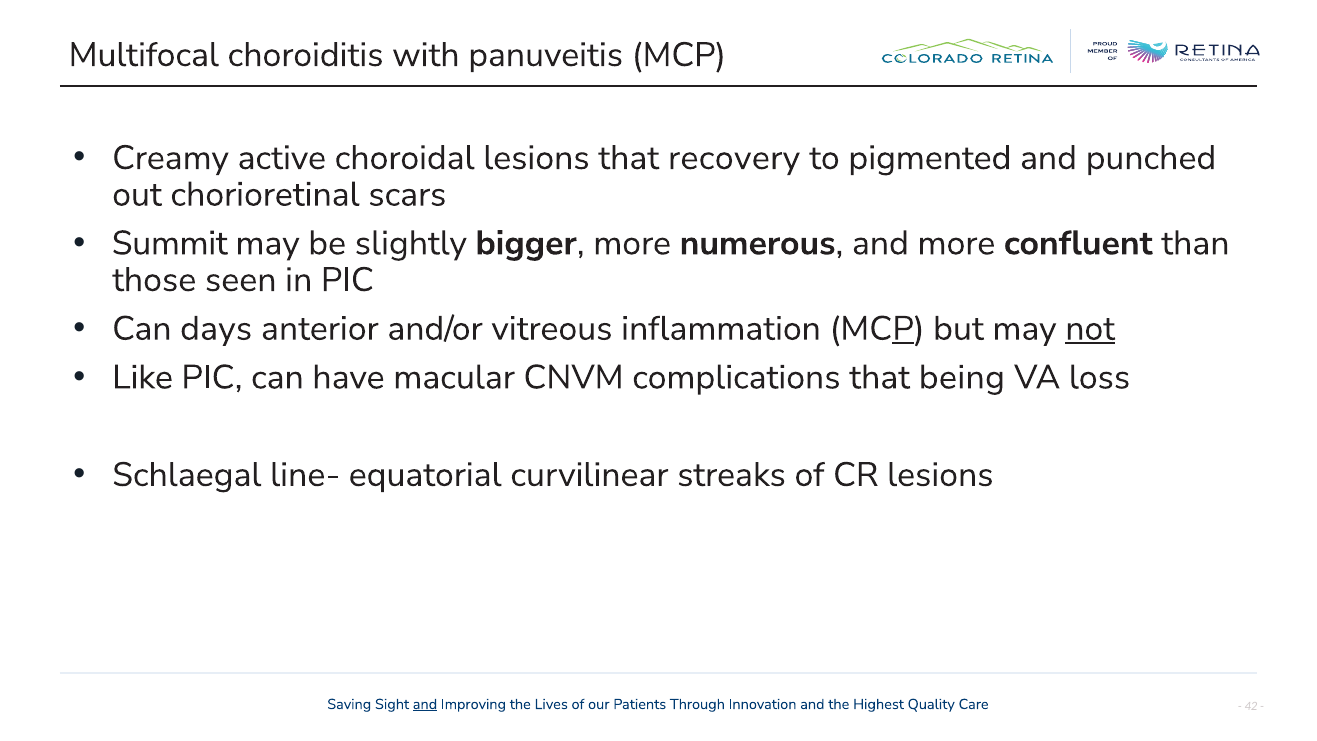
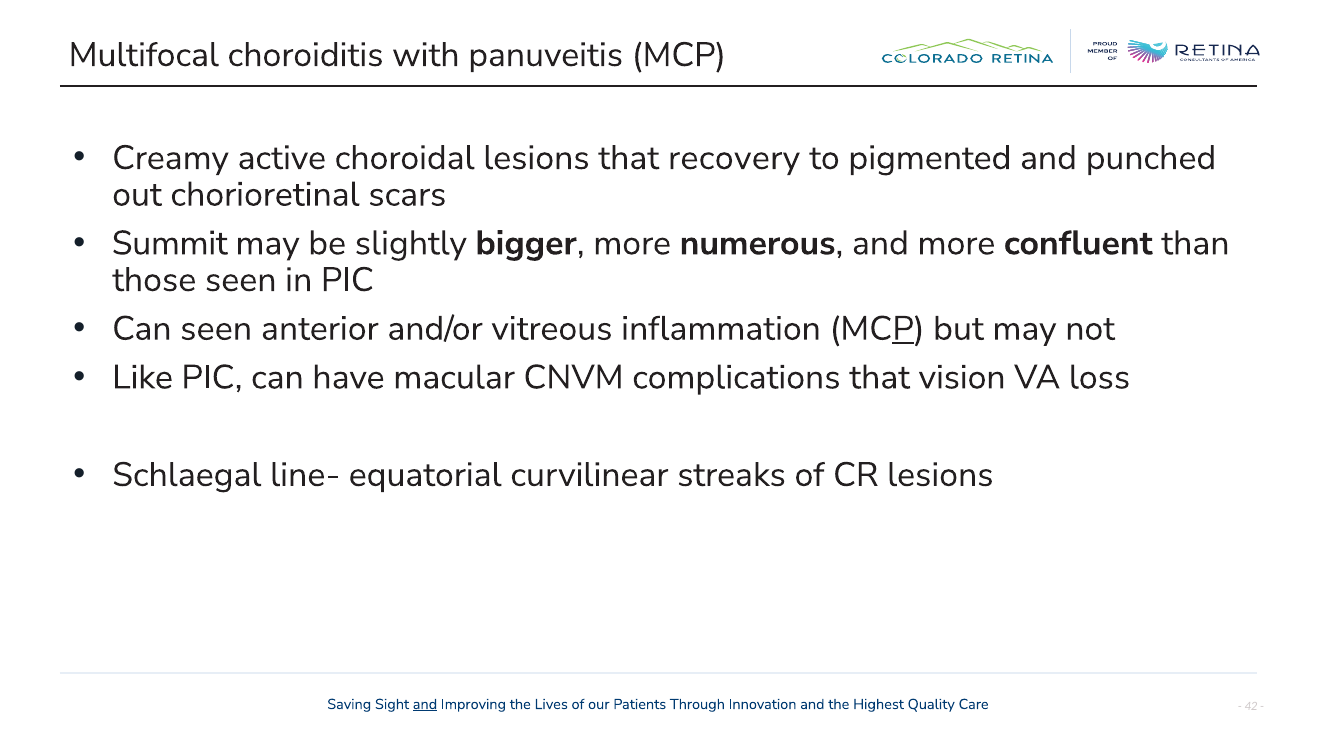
Can days: days -> seen (216, 328)
not underline: present -> none (1090, 328)
being: being -> vision (962, 377)
